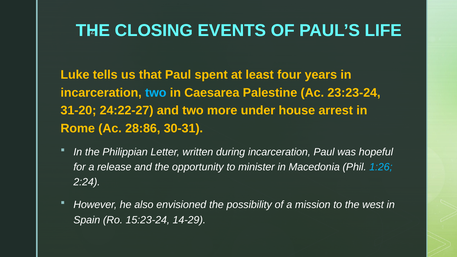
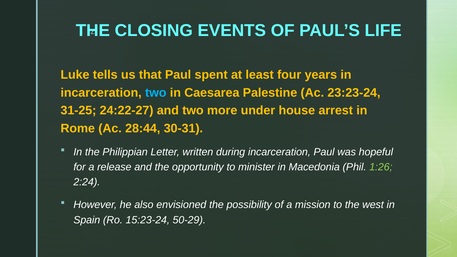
31-20: 31-20 -> 31-25 (78, 111)
28:86: 28:86 -> 28:44 (143, 128)
1:26 colour: light blue -> light green (381, 167)
14-29: 14-29 -> 50-29 (189, 220)
